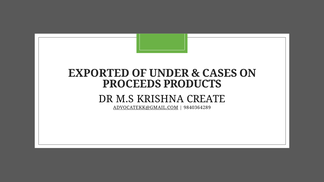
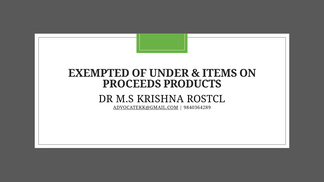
EXPORTED: EXPORTED -> EXEMPTED (99, 73)
CASES: CASES -> ITEMS (220, 73)
CREATE: CREATE -> ROSTCL (206, 99)
